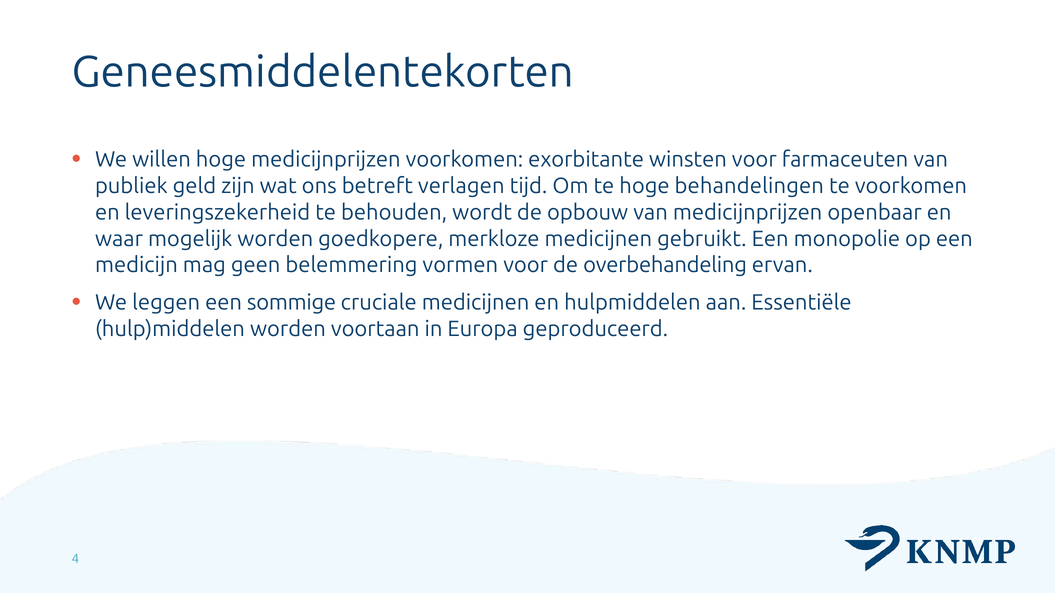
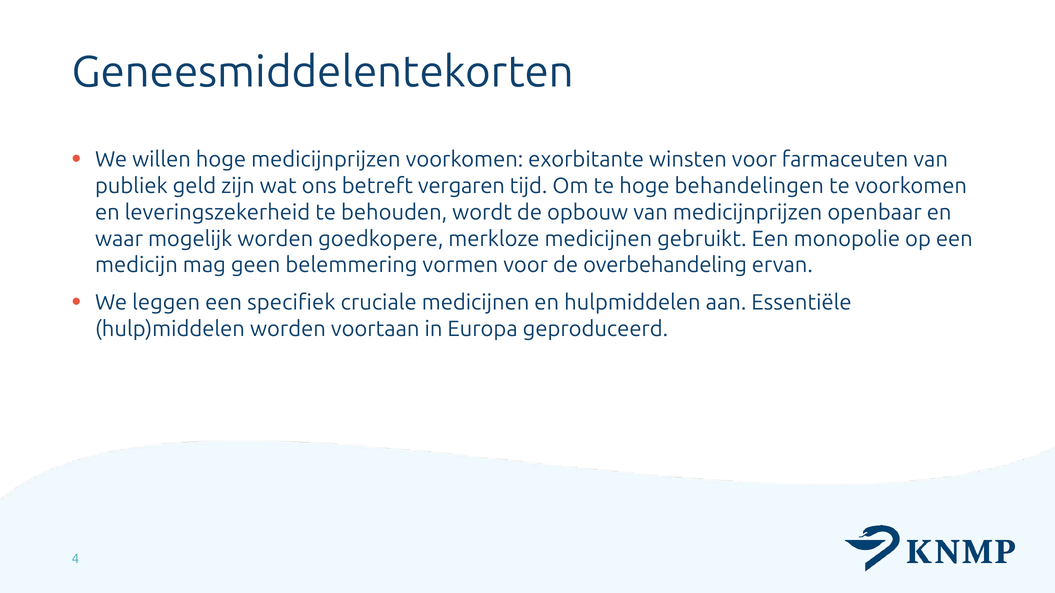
verlagen: verlagen -> vergaren (461, 186)
sommige: sommige -> specifiek (291, 303)
